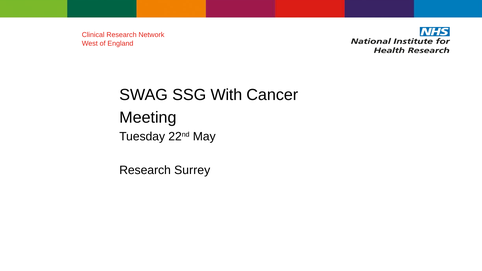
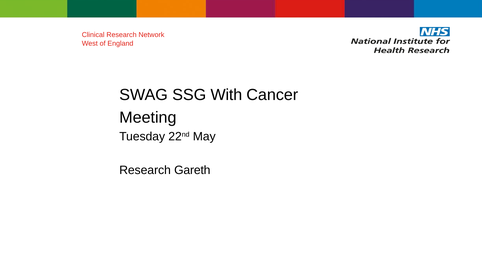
Surrey: Surrey -> Gareth (192, 170)
